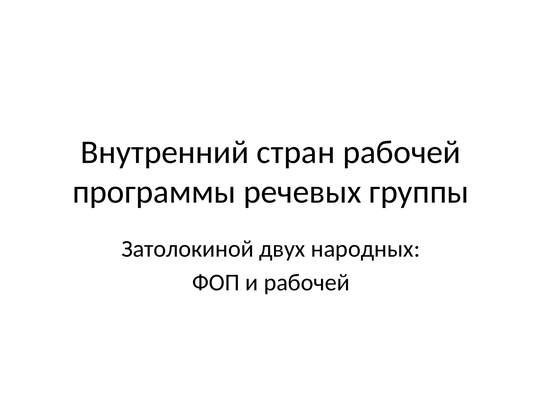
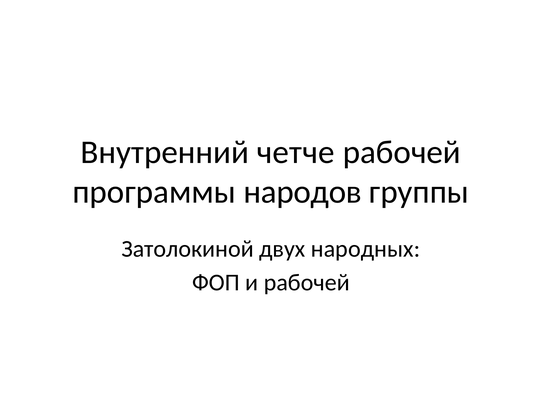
стран: стран -> четче (296, 152)
речевых: речевых -> народов (303, 192)
